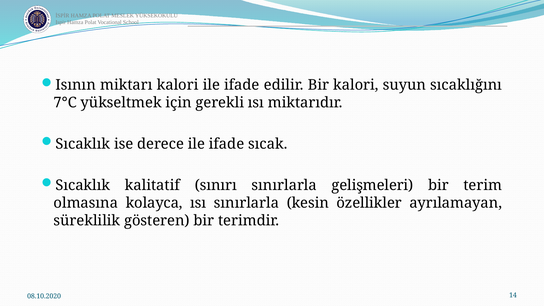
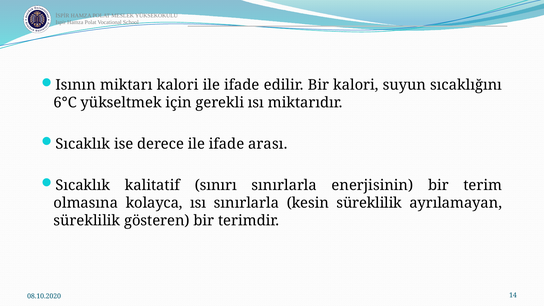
7°C: 7°C -> 6°C (65, 103)
sıcak: sıcak -> arası (268, 144)
gelişmeleri: gelişmeleri -> enerjisinin (372, 185)
kesin özellikler: özellikler -> süreklilik (369, 203)
